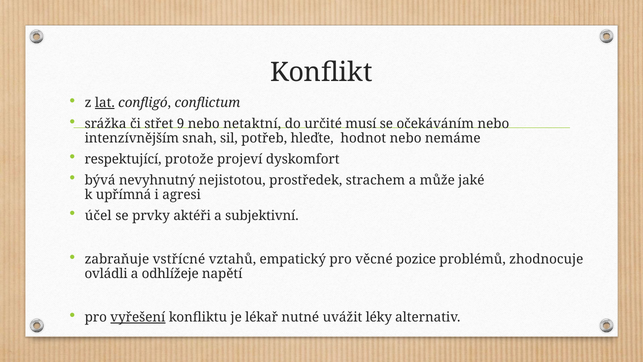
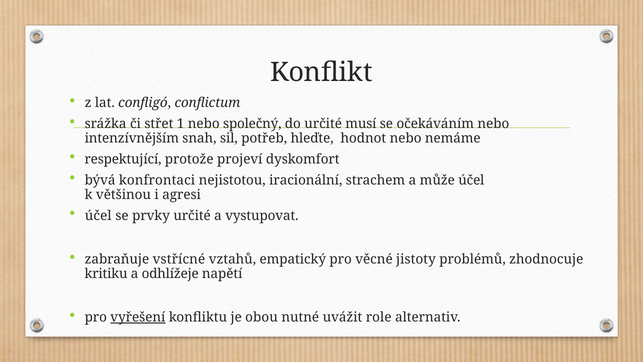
lat underline: present -> none (105, 103)
9: 9 -> 1 (181, 124)
netaktní: netaktní -> společný (252, 124)
nevyhnutný: nevyhnutný -> konfrontaci (157, 180)
prostředek: prostředek -> iracionální (306, 180)
může jaké: jaké -> účel (471, 180)
upřímná: upřímná -> většinou (123, 194)
prvky aktéři: aktéři -> určité (192, 215)
subjektivní: subjektivní -> vystupovat (262, 215)
pozice: pozice -> jistoty (416, 259)
ovládli: ovládli -> kritiku (106, 273)
lékař: lékař -> obou (262, 317)
léky: léky -> role (379, 317)
